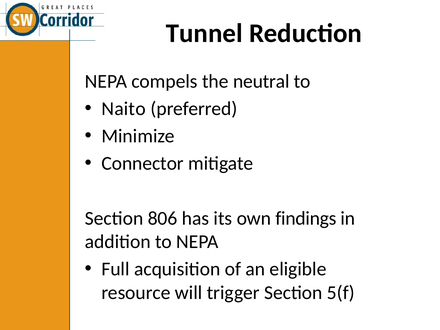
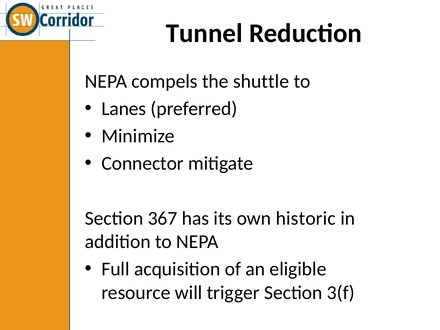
neutral: neutral -> shuttle (261, 81)
Naito: Naito -> Lanes (124, 109)
806: 806 -> 367 (163, 218)
findings: findings -> historic (306, 218)
5(f: 5(f -> 3(f (341, 293)
